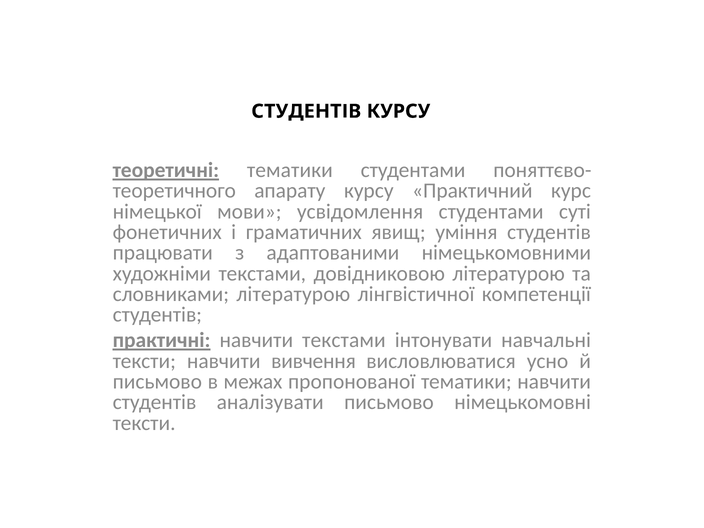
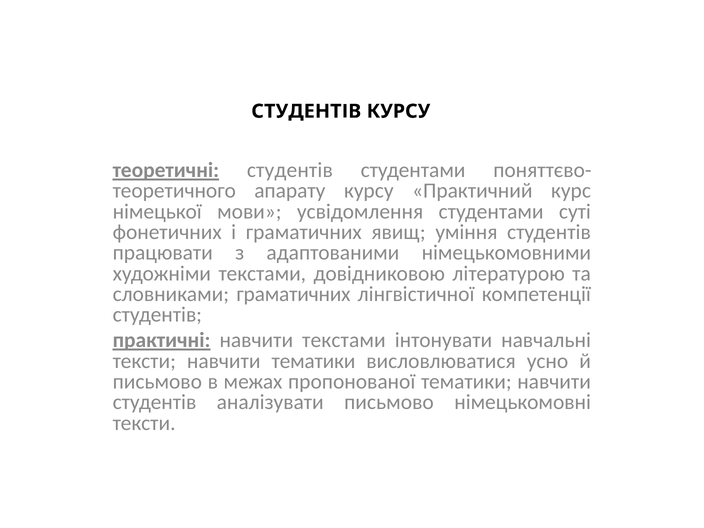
теоретичні тематики: тематики -> студентів (290, 170)
словниками літературою: літературою -> граматичних (293, 294)
навчити вивчення: вивчення -> тематики (314, 361)
